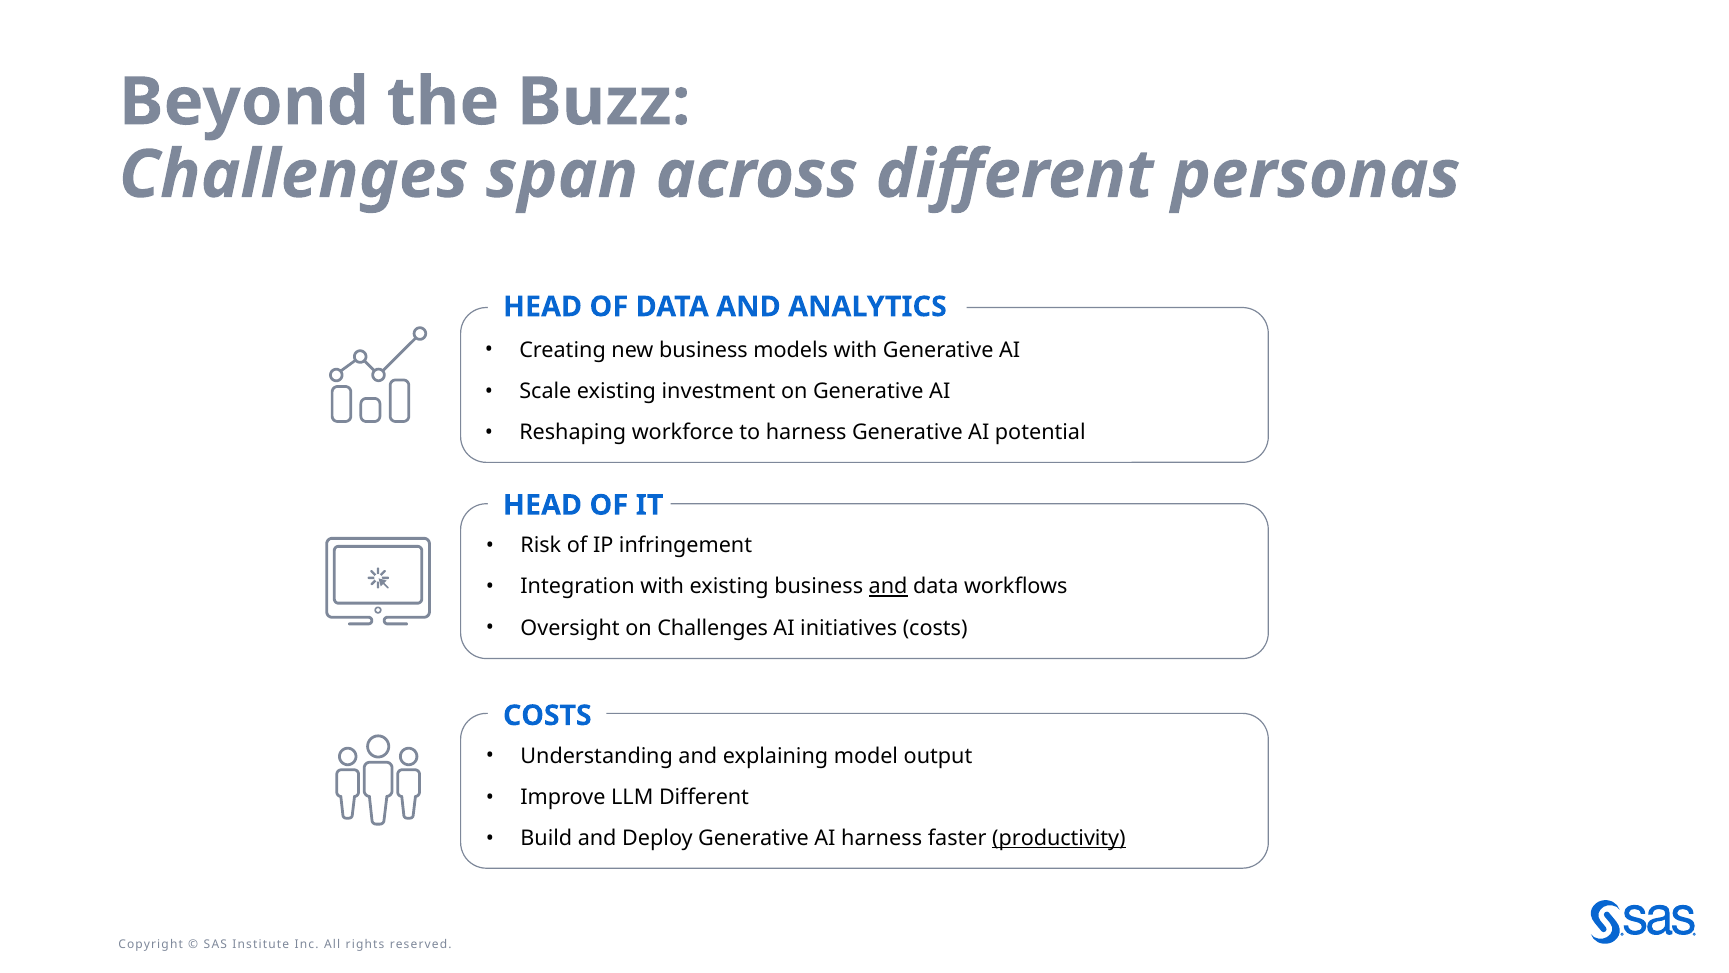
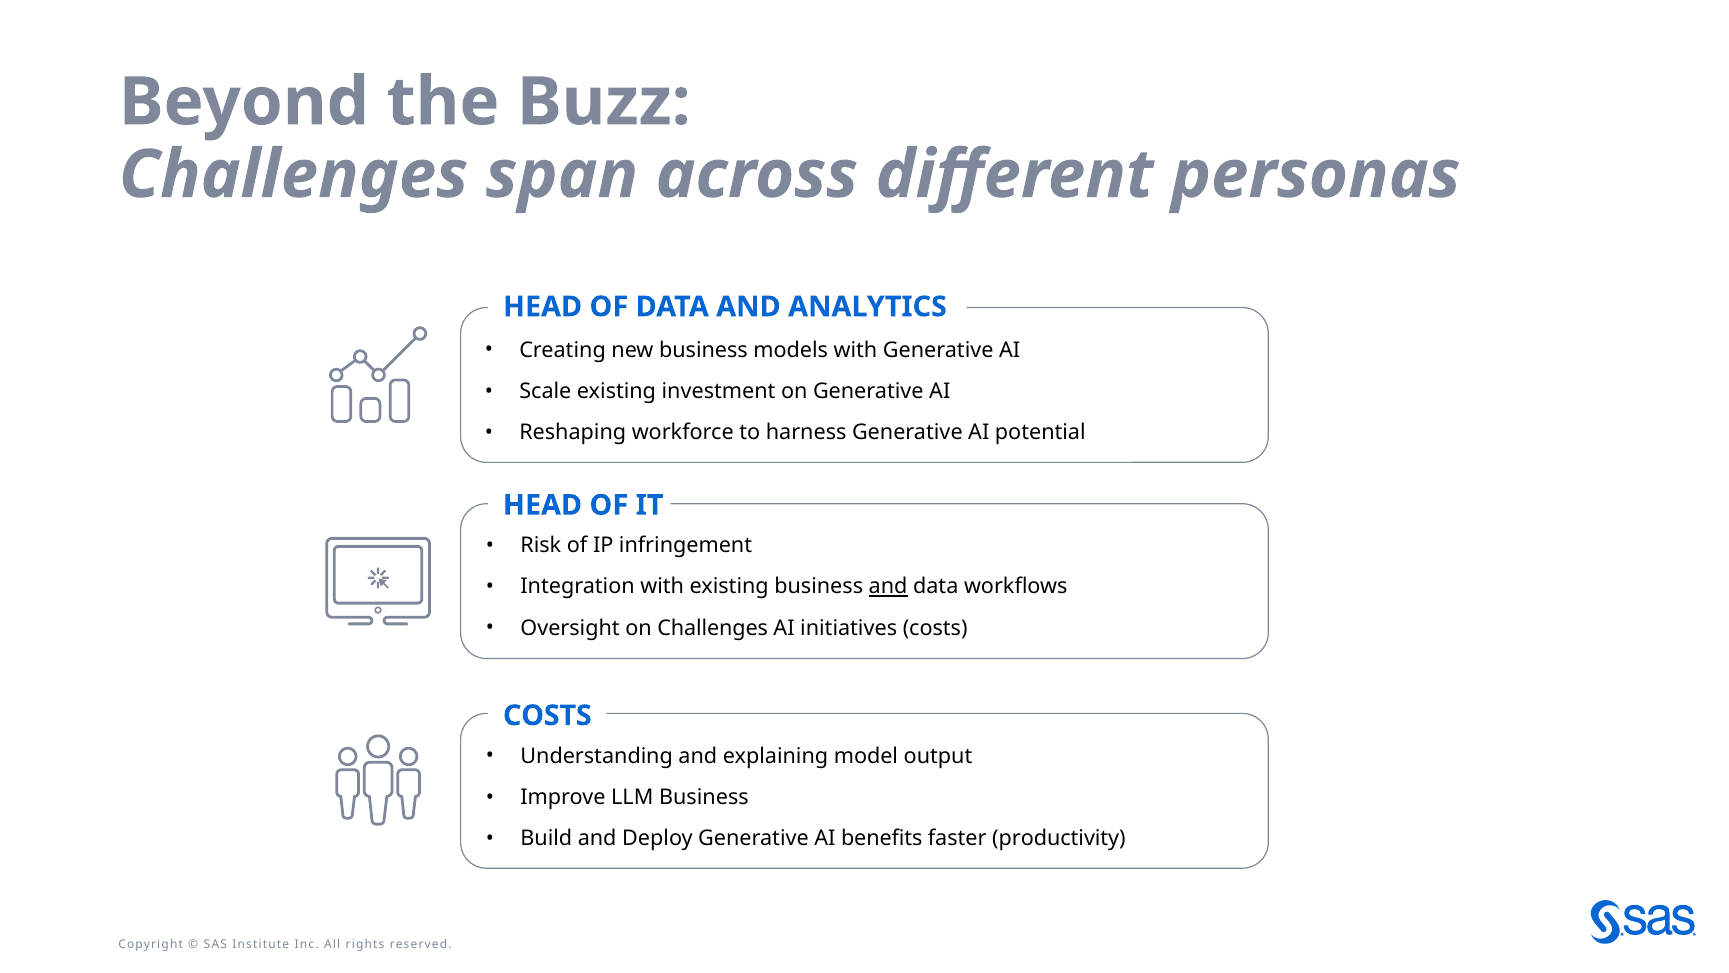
LLM Different: Different -> Business (704, 797)
AI harness: harness -> benefits (882, 838)
productivity underline: present -> none (1059, 838)
